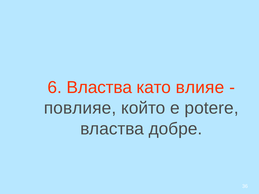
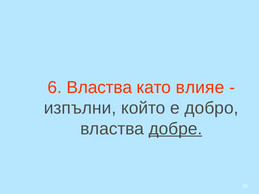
повлияе: повлияе -> изпълни (80, 108)
potere: potere -> добро (212, 108)
добре underline: none -> present (175, 129)
